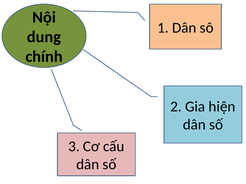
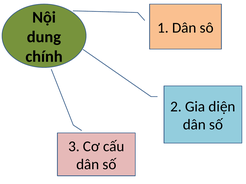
hiện: hiện -> diện (222, 107)
